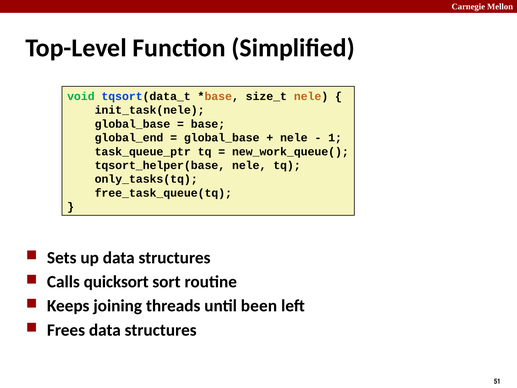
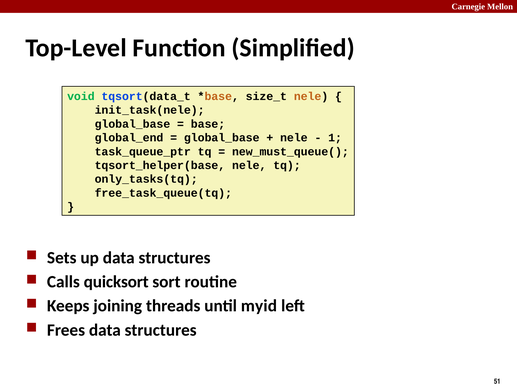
new_work_queue(: new_work_queue( -> new_must_queue( (290, 151)
been: been -> myid (259, 306)
